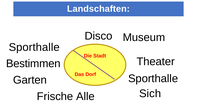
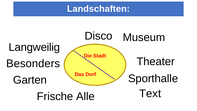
Sporthalle: Sporthalle -> Langweilig (34, 47)
Bestimmen: Bestimmen -> Besonders (33, 63)
Sich: Sich -> Text (150, 93)
